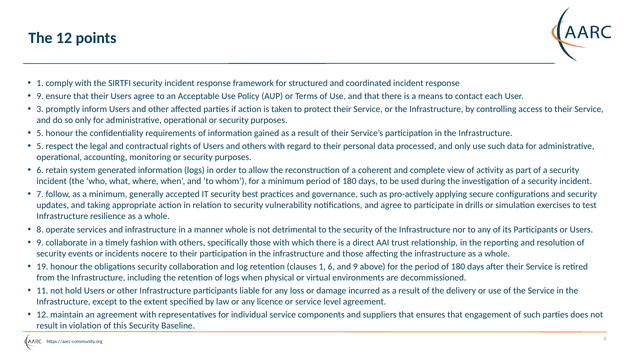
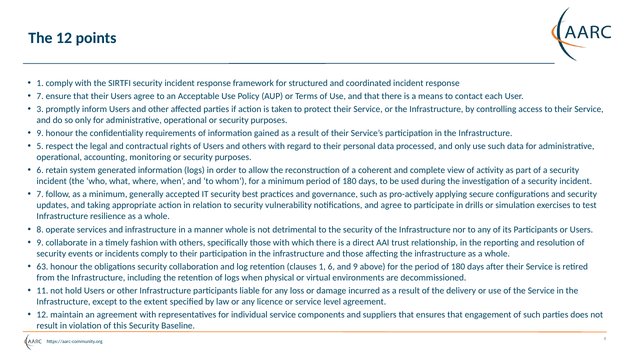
9: 9 -> 7 (40, 96)
5: 5 -> 9 (40, 133)
incidents nocere: nocere -> comply (154, 254)
19: 19 -> 63 (42, 267)
